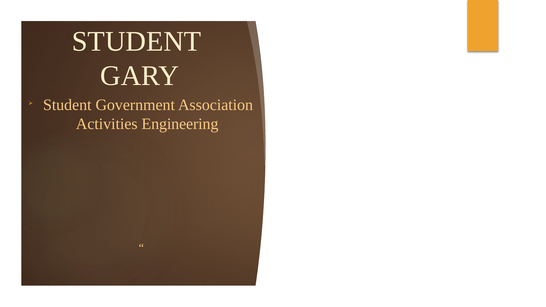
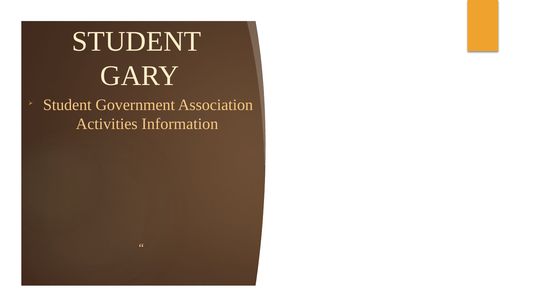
Engineering: Engineering -> Information (180, 124)
